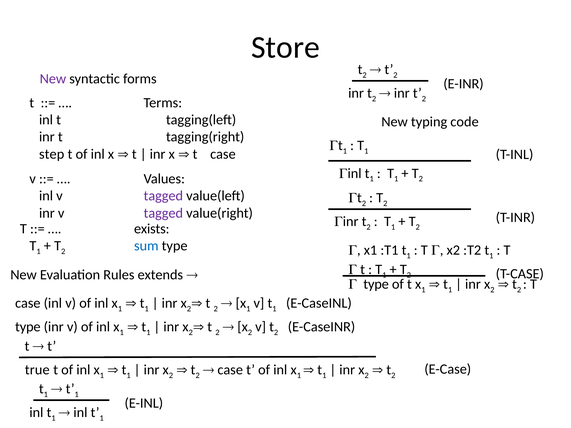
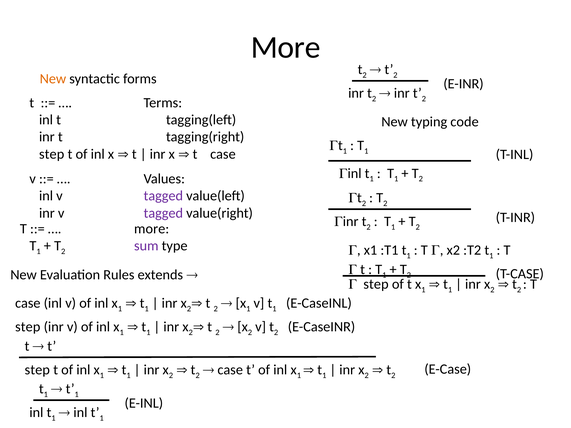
Store: Store -> More (286, 47)
New colour: purple -> orange (53, 79)
exists: exists -> more (152, 229)
sum colour: blue -> purple (146, 246)
type: type -> step (376, 284)
type: type -> step (28, 327)
true: true -> step (37, 370)
